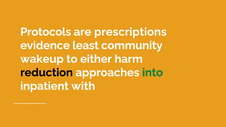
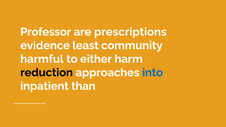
Protocols: Protocols -> Professor (46, 32)
wakeup: wakeup -> harmful (42, 59)
into colour: green -> blue (153, 73)
with: with -> than (83, 86)
